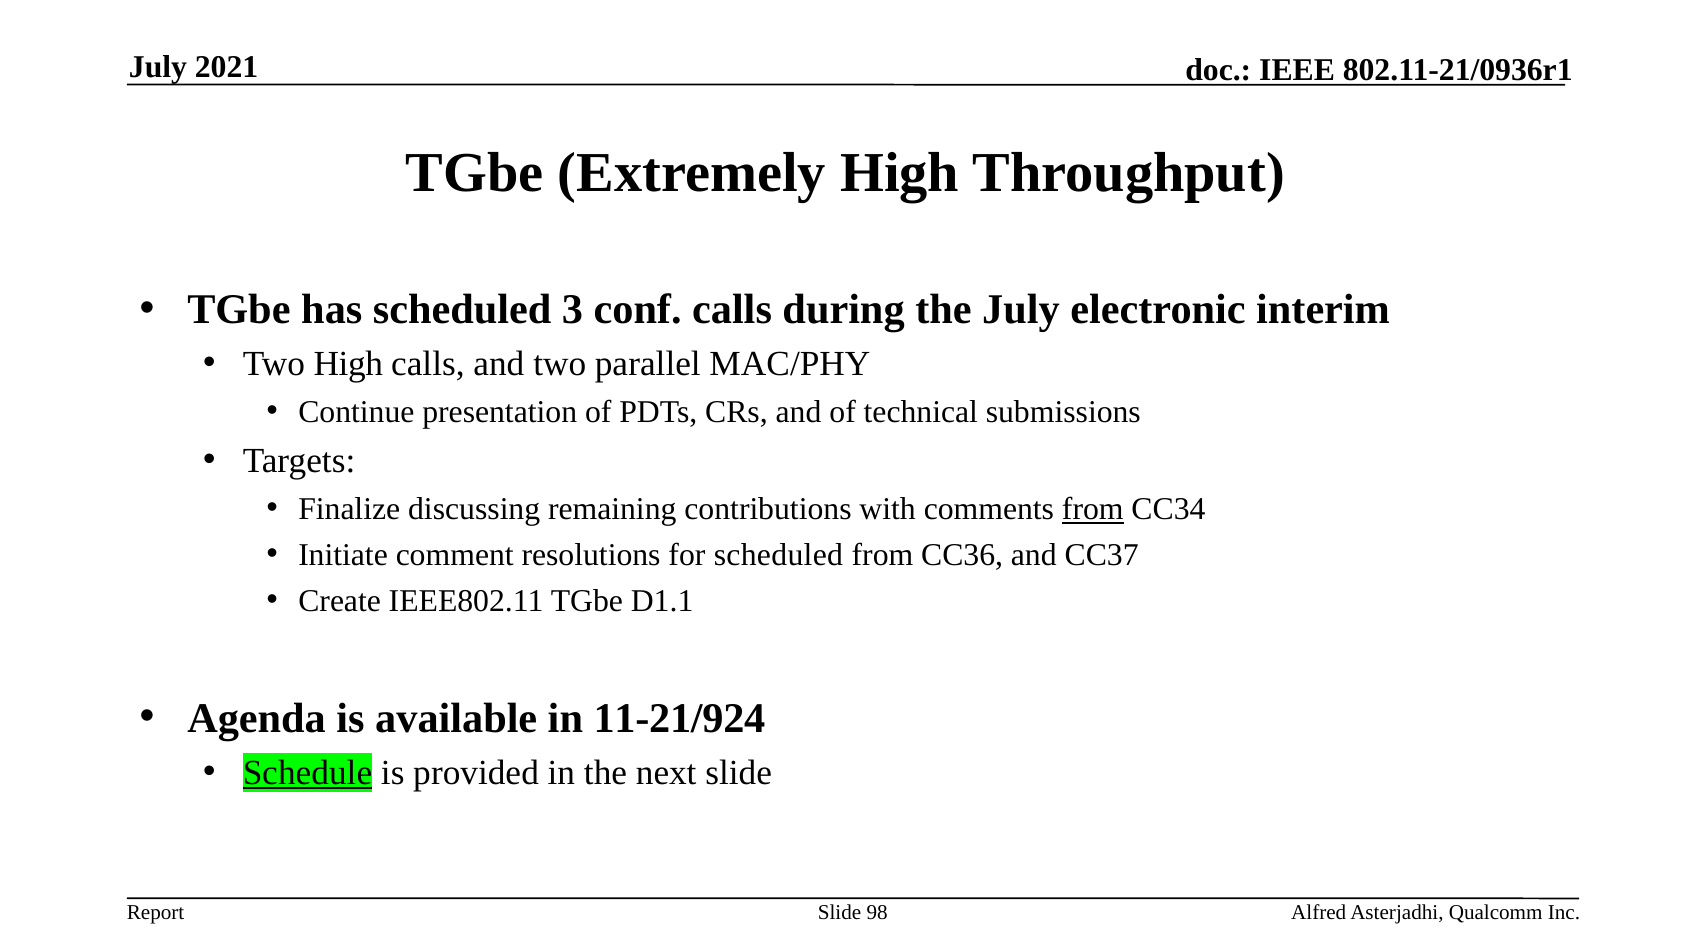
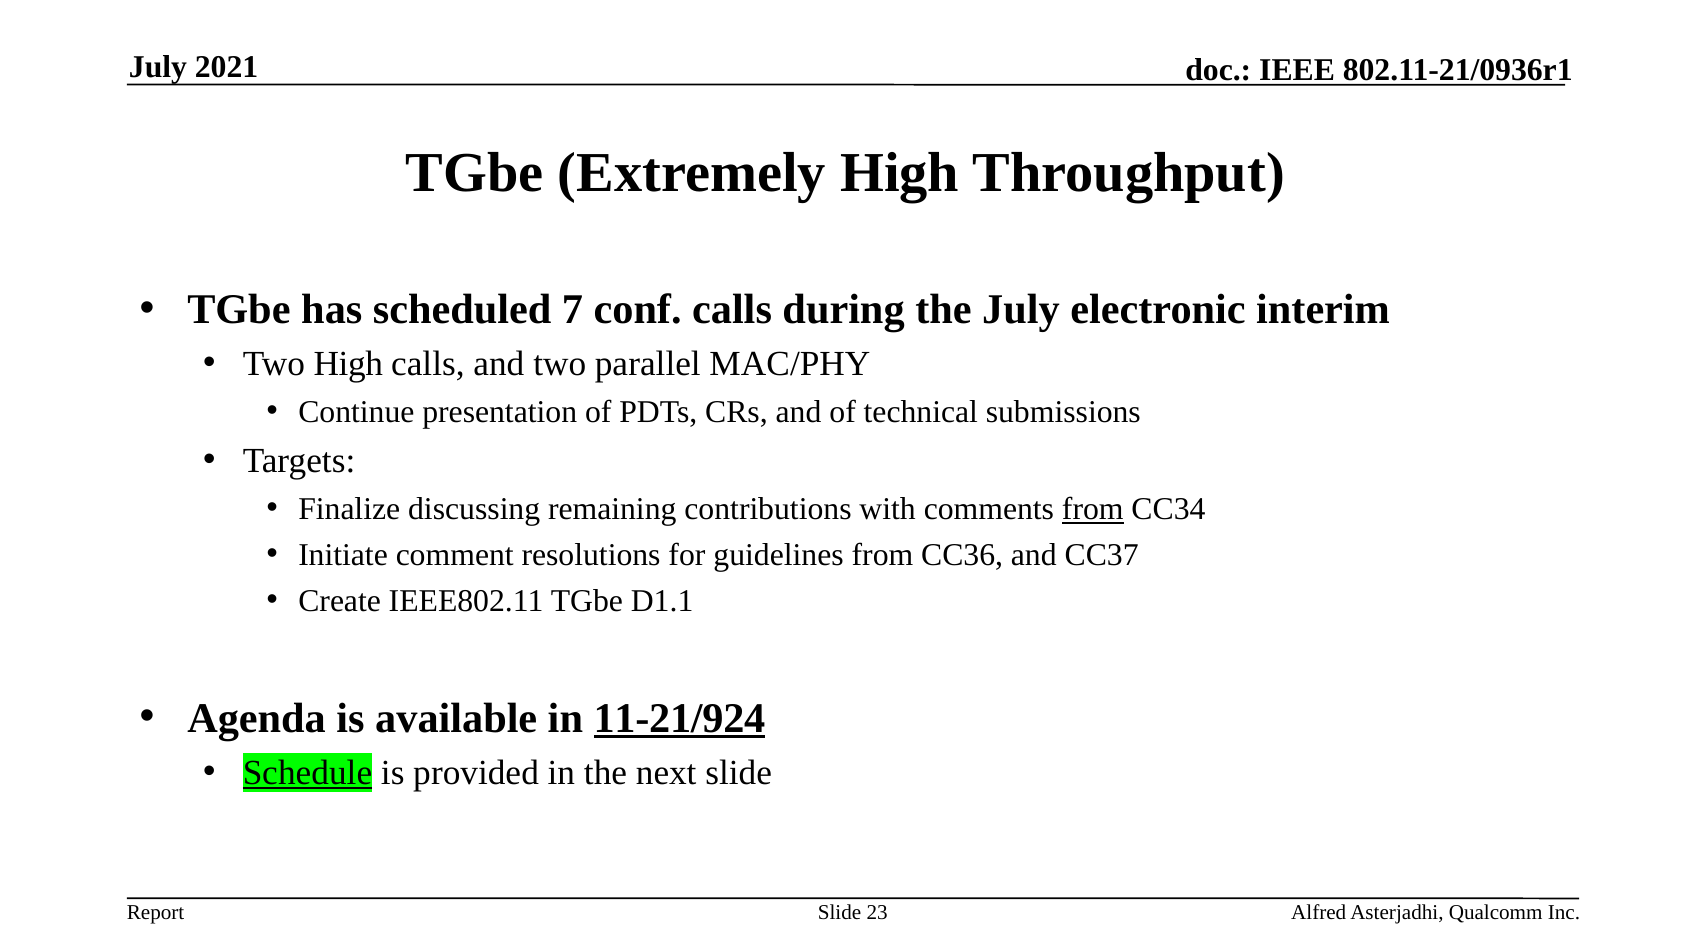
3: 3 -> 7 (572, 310)
for scheduled: scheduled -> guidelines (779, 556)
11-21/924 underline: none -> present (679, 719)
98: 98 -> 23 (877, 913)
